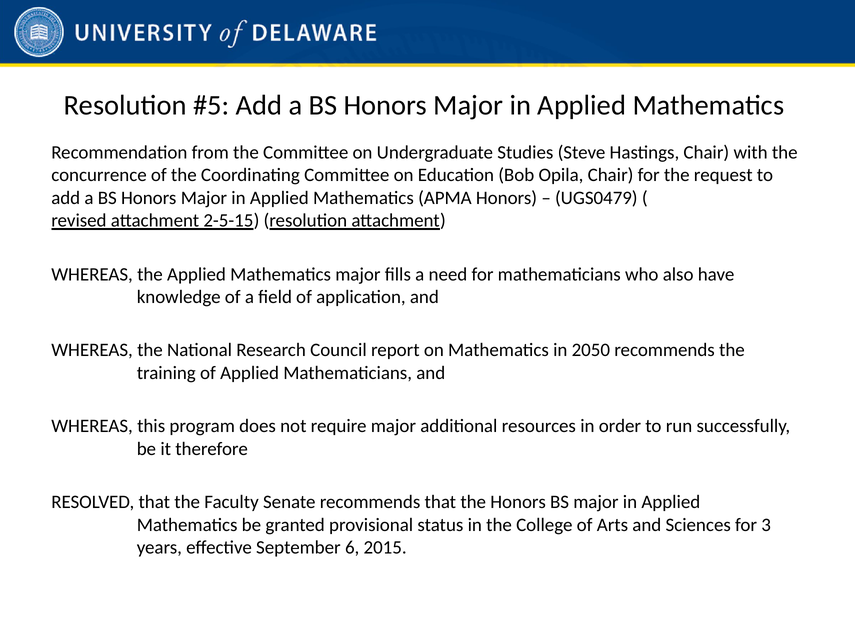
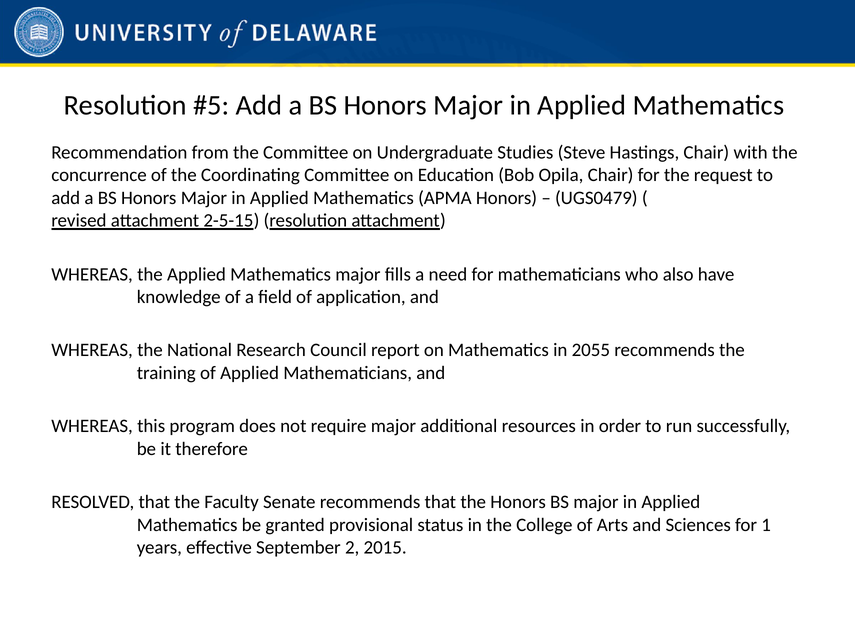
2050: 2050 -> 2055 (591, 350)
3: 3 -> 1 (766, 525)
6: 6 -> 2 (352, 548)
